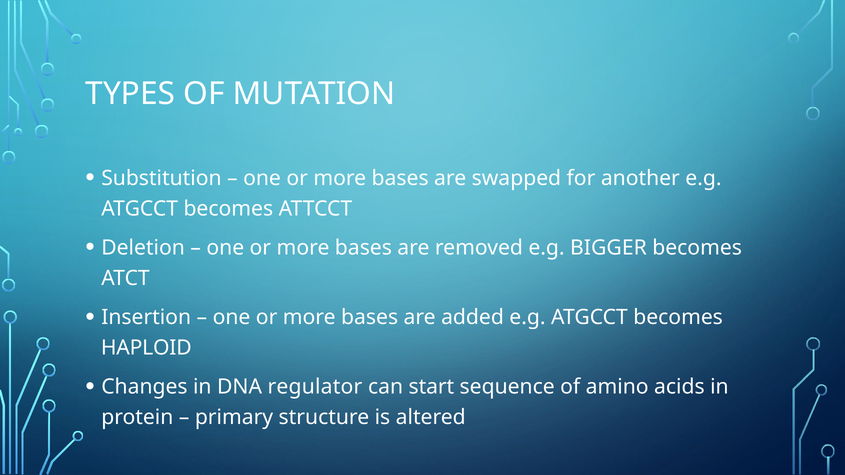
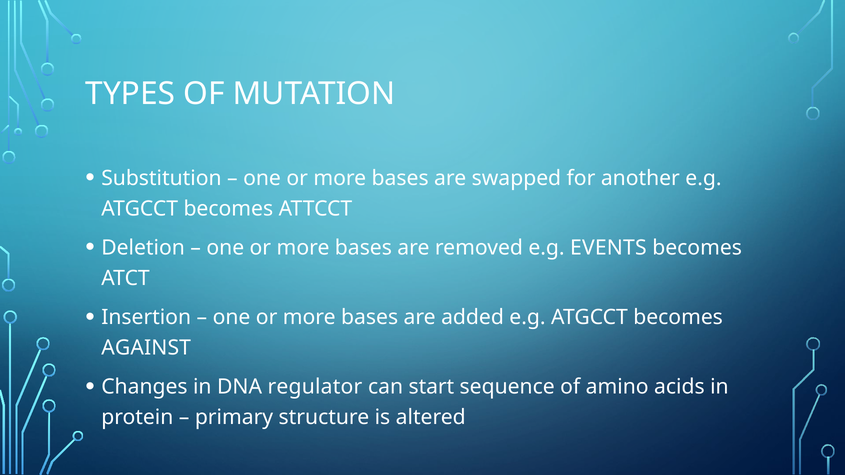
BIGGER: BIGGER -> EVENTS (608, 248)
HAPLOID: HAPLOID -> AGAINST (146, 348)
